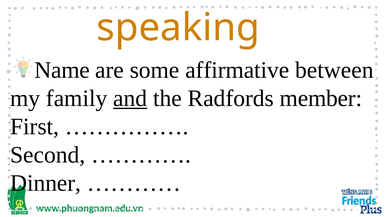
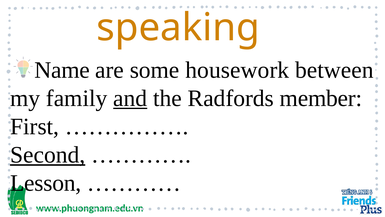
affirmative: affirmative -> housework (237, 70)
Second underline: none -> present (48, 155)
Dinner: Dinner -> Lesson (46, 183)
